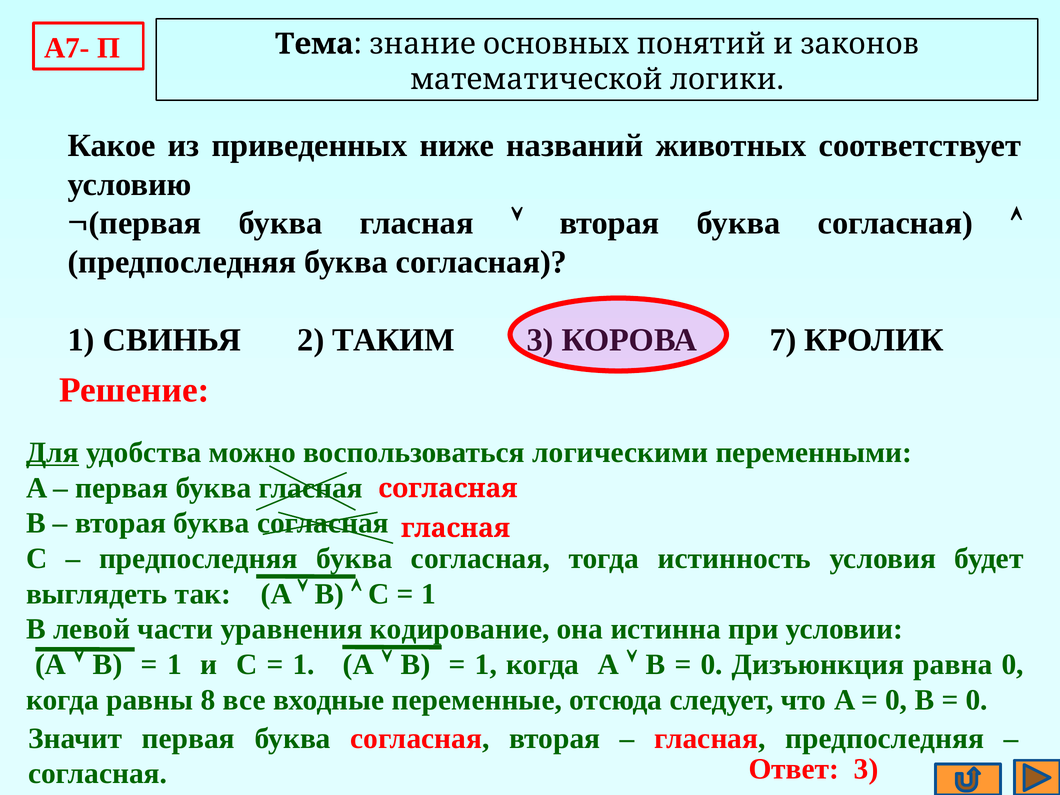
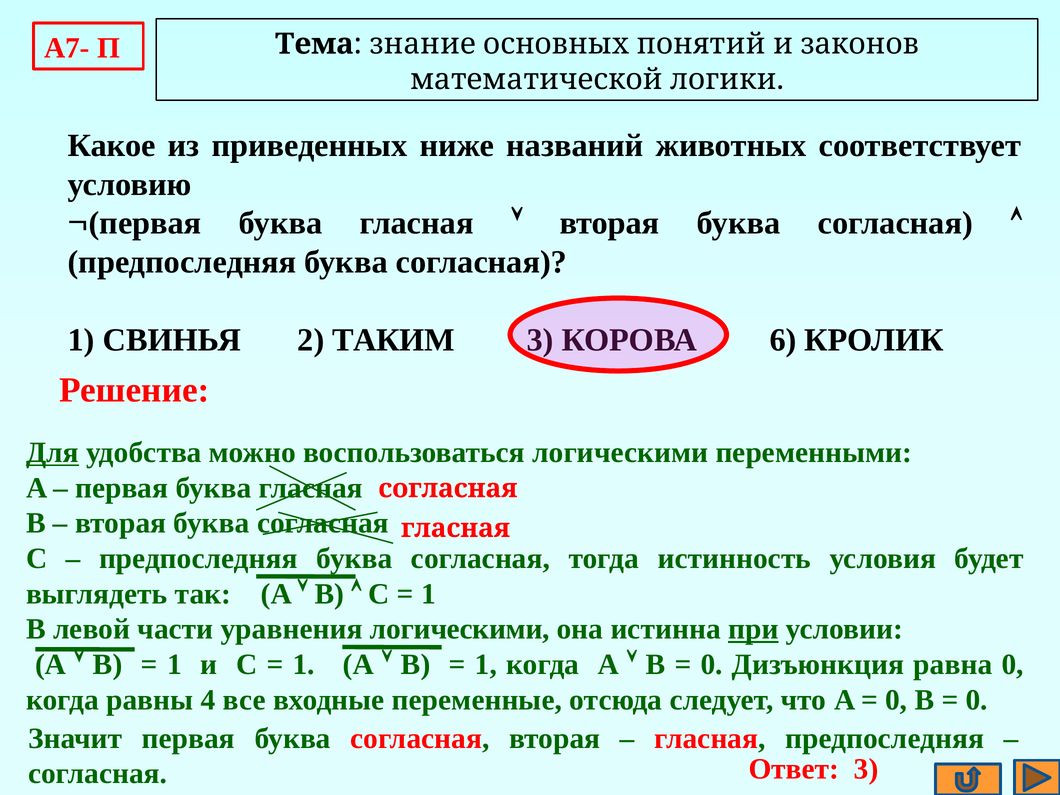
7: 7 -> 6 (783, 340)
уравнения кодирование: кодирование -> логическими (460, 629)
при underline: none -> present (753, 629)
8: 8 -> 4 (208, 700)
